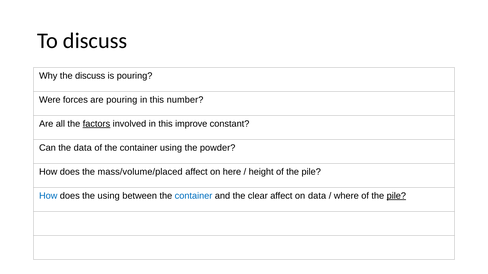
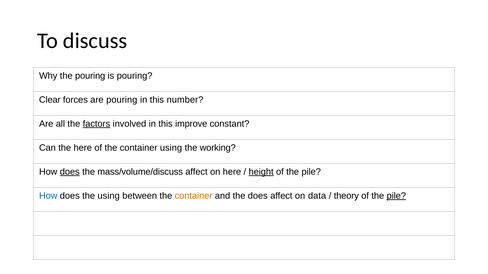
the discuss: discuss -> pouring (90, 76)
Were: Were -> Clear (50, 100)
the data: data -> here (83, 148)
powder: powder -> working (218, 148)
does underline: none -> present (70, 172)
mass/volume/placed: mass/volume/placed -> mass/volume/discuss (140, 172)
height underline: none -> present (261, 172)
container colour: blue -> orange (194, 196)
the clear: clear -> does (258, 196)
where: where -> theory (346, 196)
